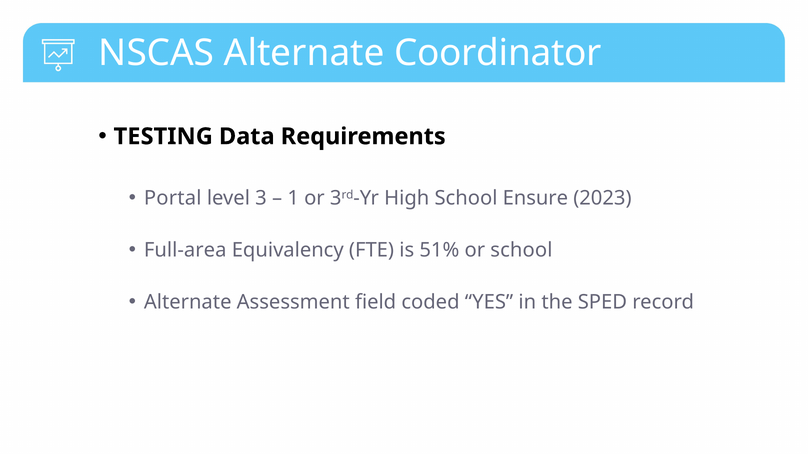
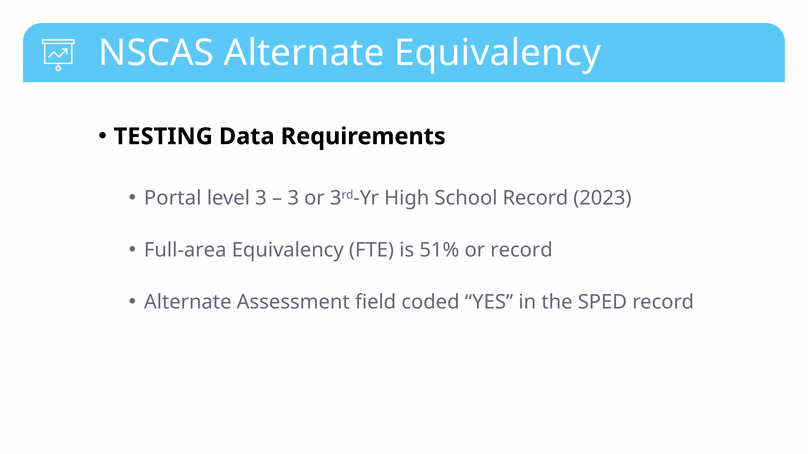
Alternate Coordinator: Coordinator -> Equivalency (498, 53)
1: 1 -> 3 (293, 198)
School Ensure: Ensure -> Record (535, 198)
or school: school -> record (522, 250)
